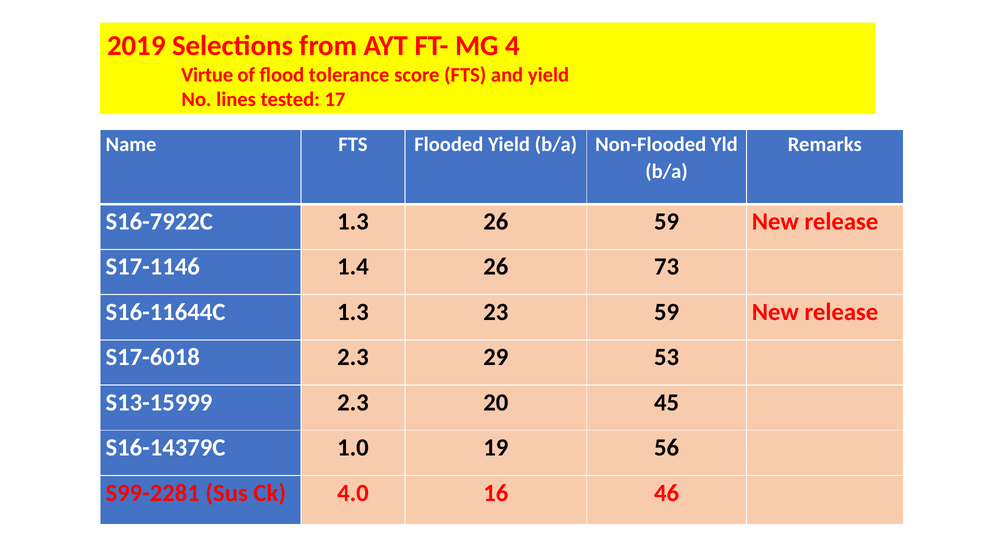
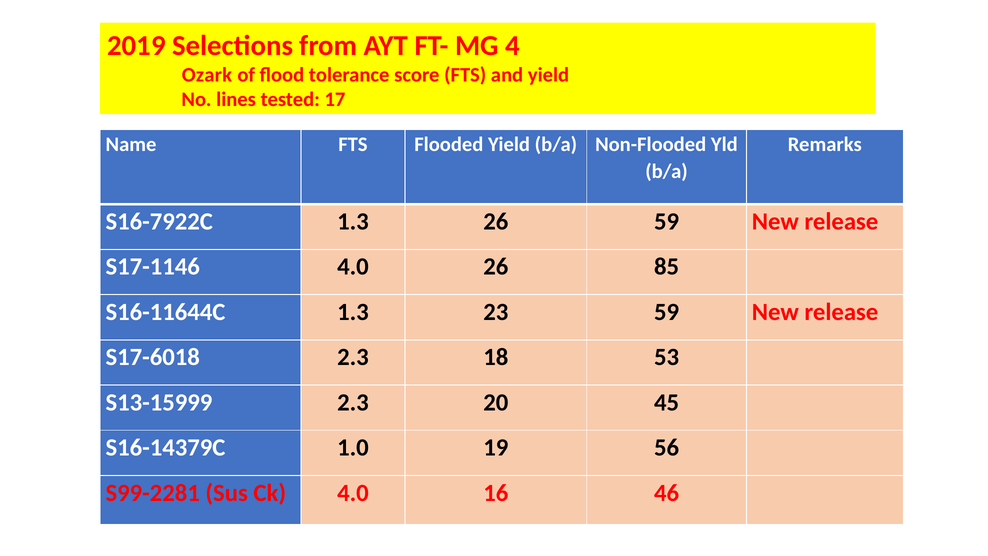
Virtue: Virtue -> Ozark (207, 75)
S17-1146 1.4: 1.4 -> 4.0 (353, 267)
73: 73 -> 85 (667, 267)
29: 29 -> 18 (496, 357)
